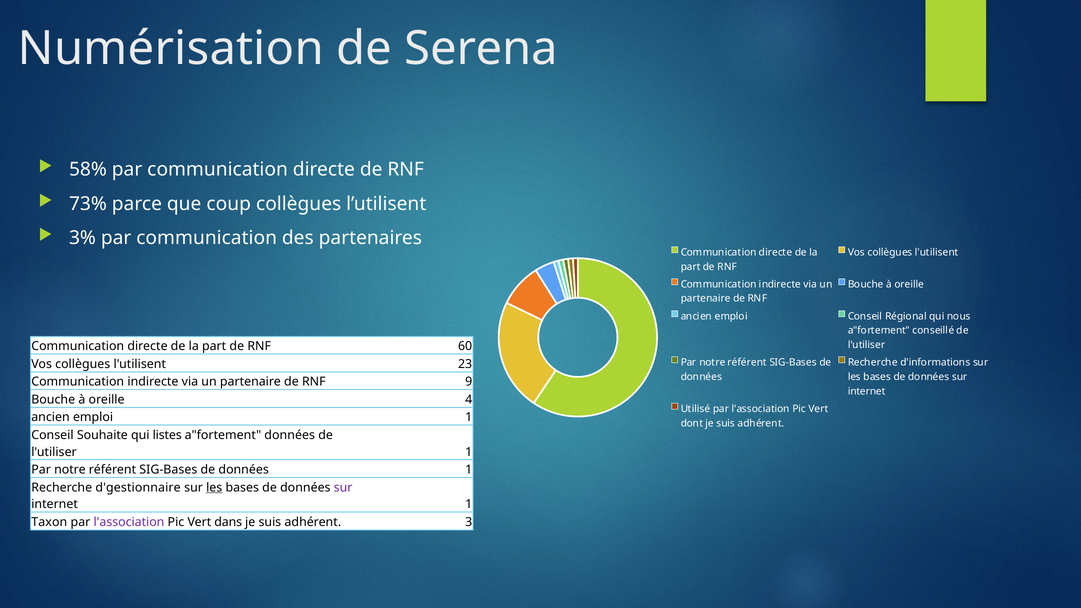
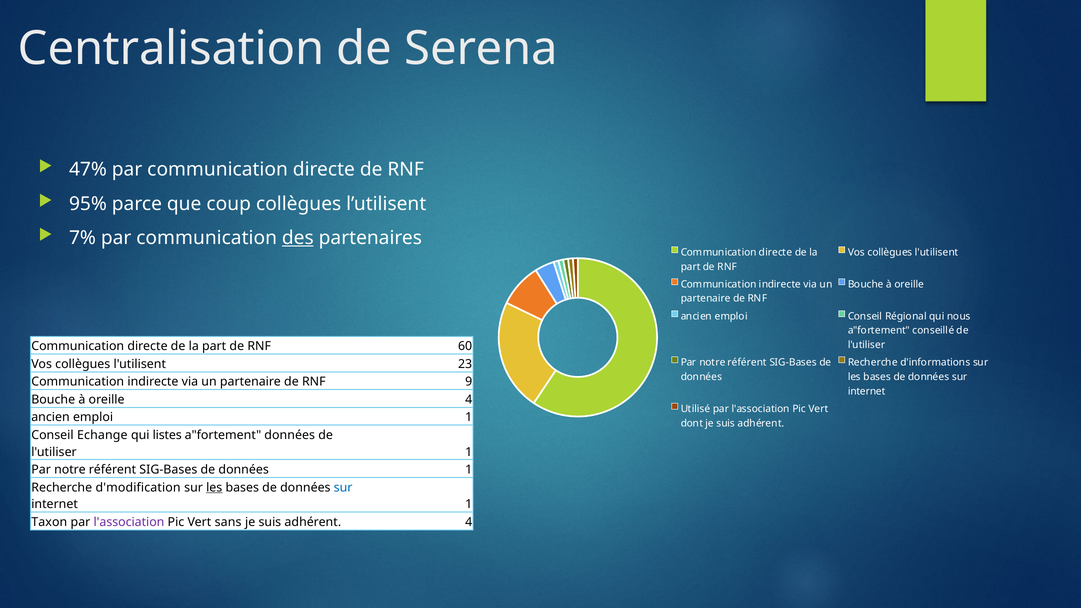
Numérisation: Numérisation -> Centralisation (171, 49)
58%: 58% -> 47% (88, 169)
73%: 73% -> 95% (88, 204)
3%: 3% -> 7% (82, 238)
des underline: none -> present (298, 238)
Souhaite: Souhaite -> Echange (102, 435)
d'gestionnaire: d'gestionnaire -> d'modification (138, 487)
sur colour: purple -> blue (343, 487)
dans: dans -> sans (228, 522)
adhérent 3: 3 -> 4 (469, 522)
